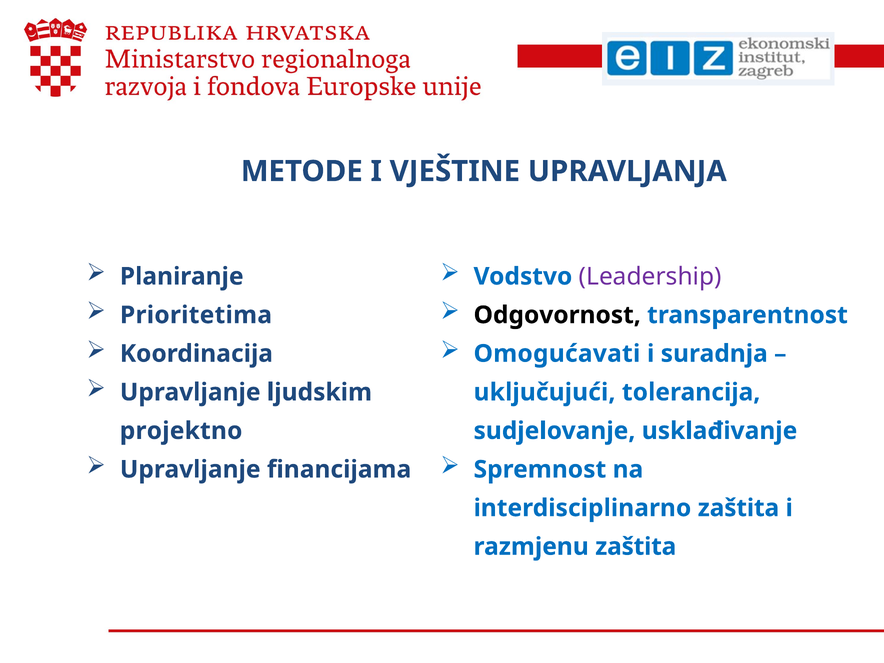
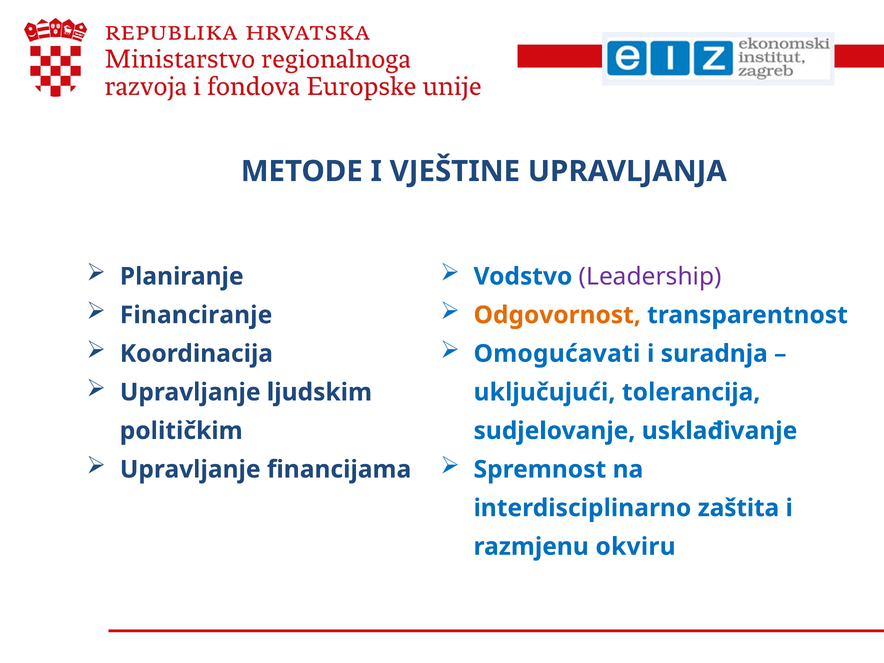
Prioritetima: Prioritetima -> Financiranje (196, 315)
Odgovornost colour: black -> orange (557, 315)
projektno: projektno -> političkim (181, 431)
razmjenu zaštita: zaštita -> okviru (636, 547)
